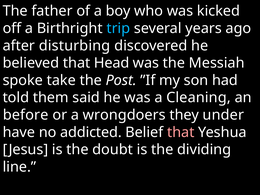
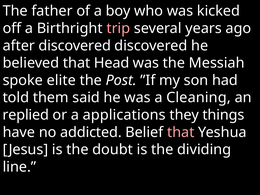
trip colour: light blue -> pink (118, 28)
after disturbing: disturbing -> discovered (75, 46)
take: take -> elite (61, 80)
before: before -> replied (26, 115)
wrongdoers: wrongdoers -> applications (124, 115)
under: under -> things (223, 115)
